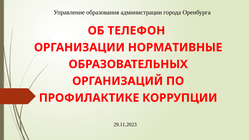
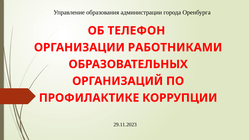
НОРМАТИВНЫЕ: НОРМАТИВНЫЕ -> РАБОТНИКАМИ (175, 47)
